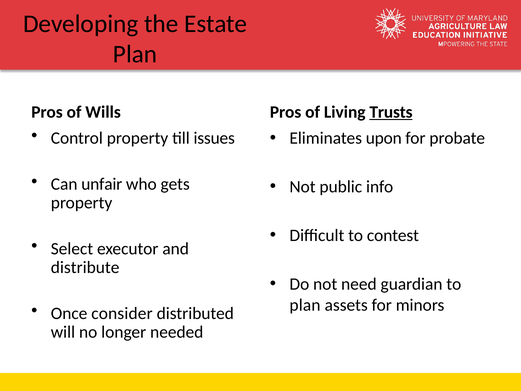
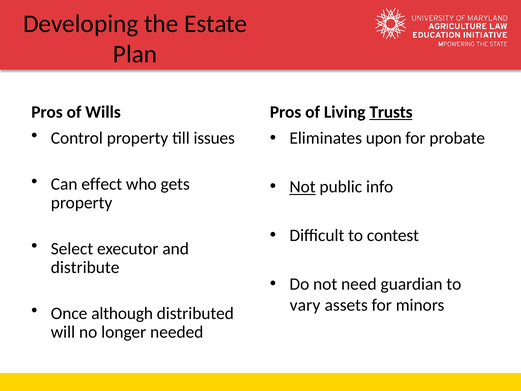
unfair: unfair -> effect (102, 184)
Not underline: none -> present (302, 187)
plan: plan -> vary (305, 305)
consider: consider -> although (122, 313)
